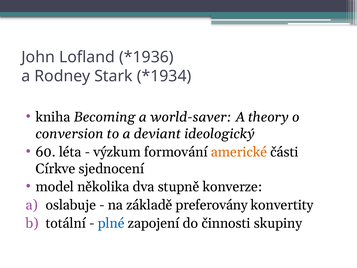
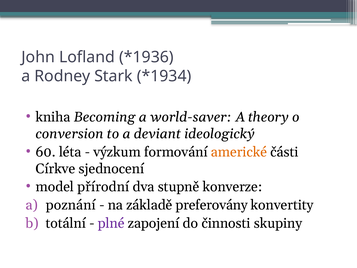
několika: několika -> přírodní (103, 187)
oslabuje: oslabuje -> poznání (71, 205)
plné colour: blue -> purple (111, 223)
